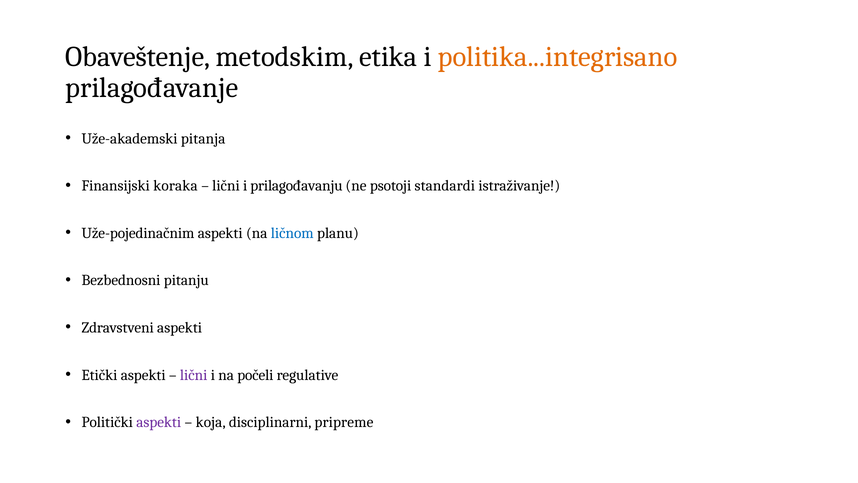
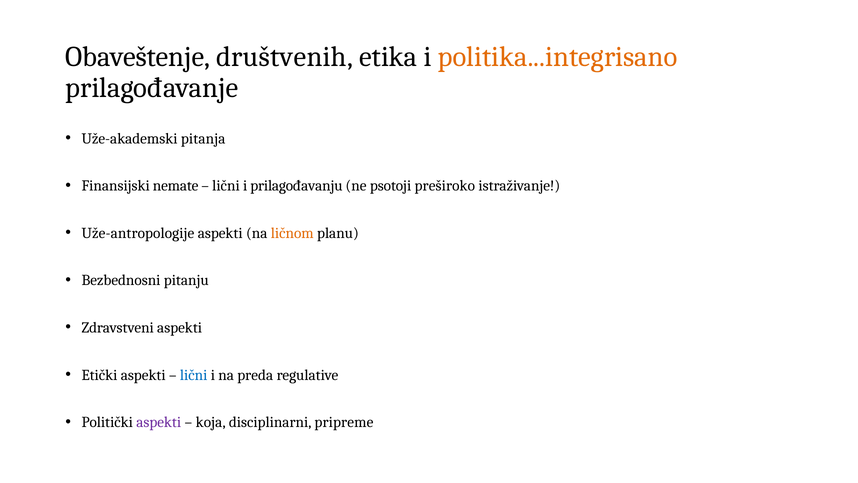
metodskim: metodskim -> društvenih (285, 57)
koraka: koraka -> nemate (176, 186)
standardi: standardi -> preširoko (445, 186)
Uže-pojedinačnim: Uže-pojedinačnim -> Uže-antropologije (138, 233)
ličnom colour: blue -> orange (292, 233)
lični colour: purple -> blue (194, 375)
počeli: počeli -> preda (255, 375)
